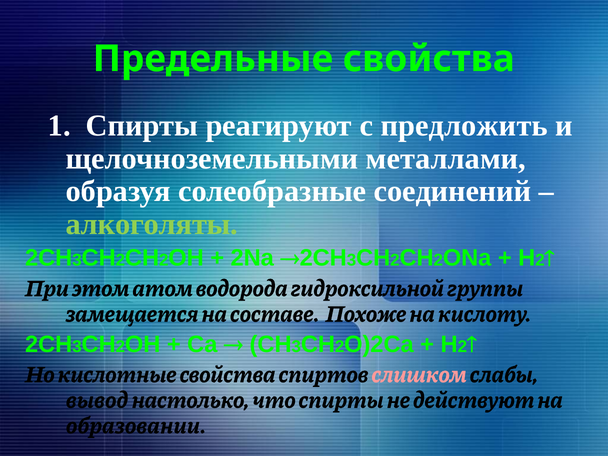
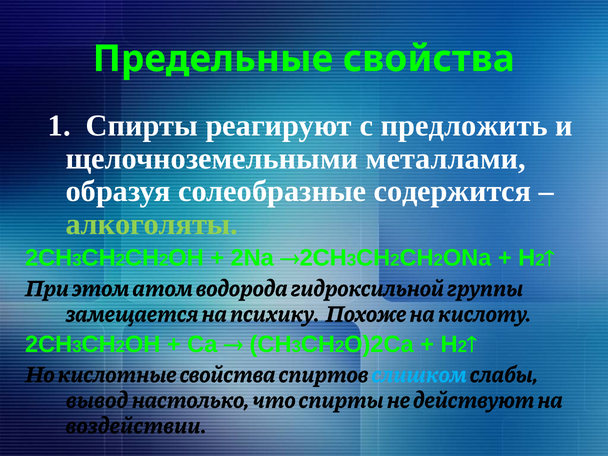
соединений: соединений -> содержится (453, 191)
составе: составе -> психику (275, 314)
слишком colour: pink -> light blue (419, 375)
образовании: образовании -> воздействии (136, 426)
